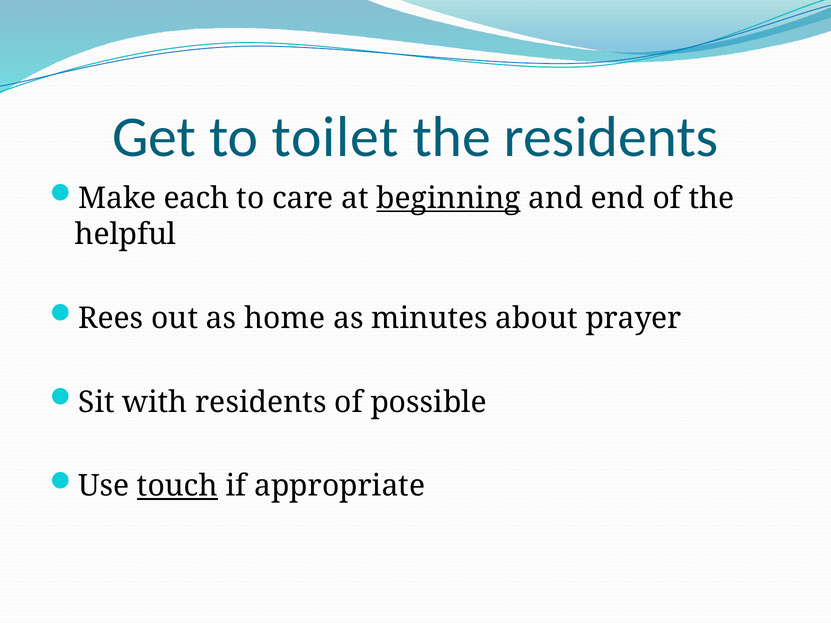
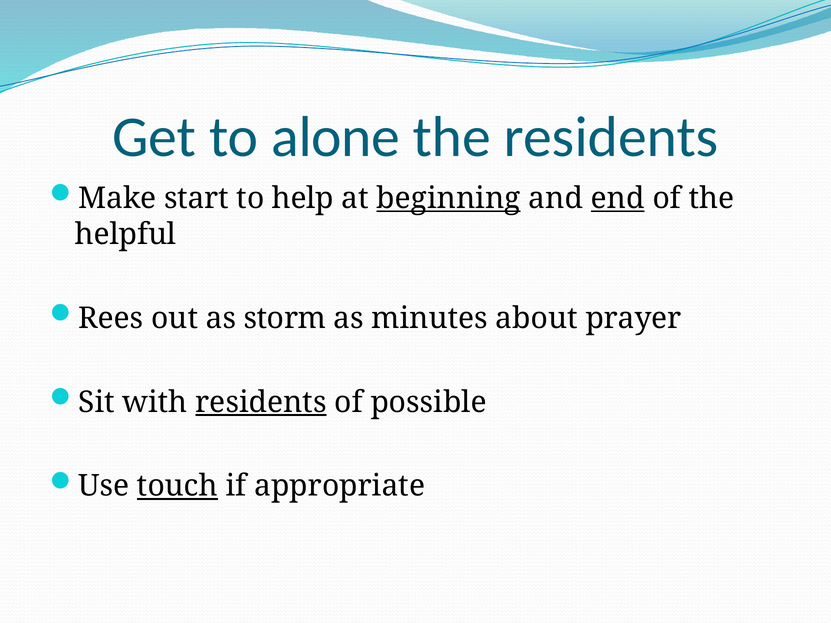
toilet: toilet -> alone (336, 137)
each: each -> start (196, 198)
care: care -> help (303, 198)
end underline: none -> present (618, 198)
home: home -> storm (285, 318)
residents underline: none -> present (261, 402)
